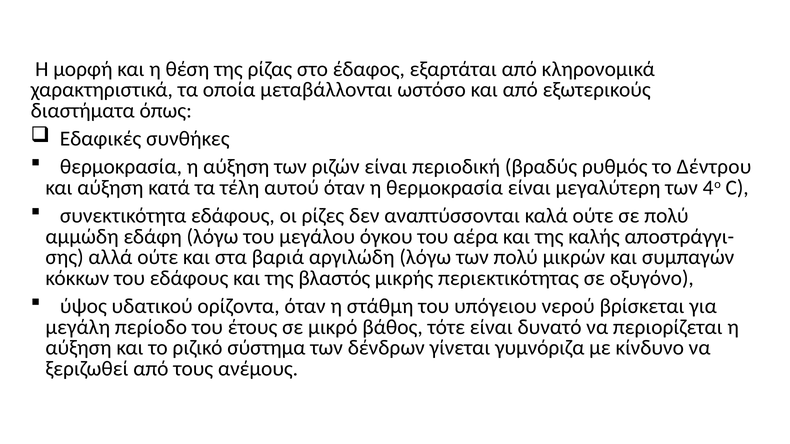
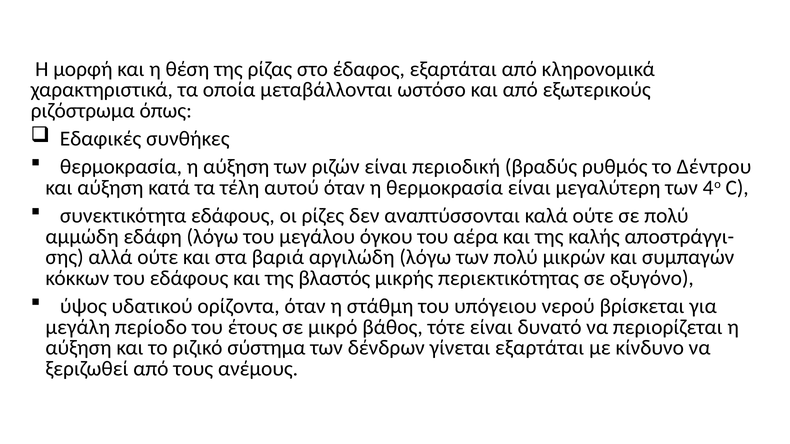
διαστήματα: διαστήματα -> ριζόστρωμα (83, 111)
γίνεται γυμνόριζα: γυμνόριζα -> εξαρτάται (540, 348)
